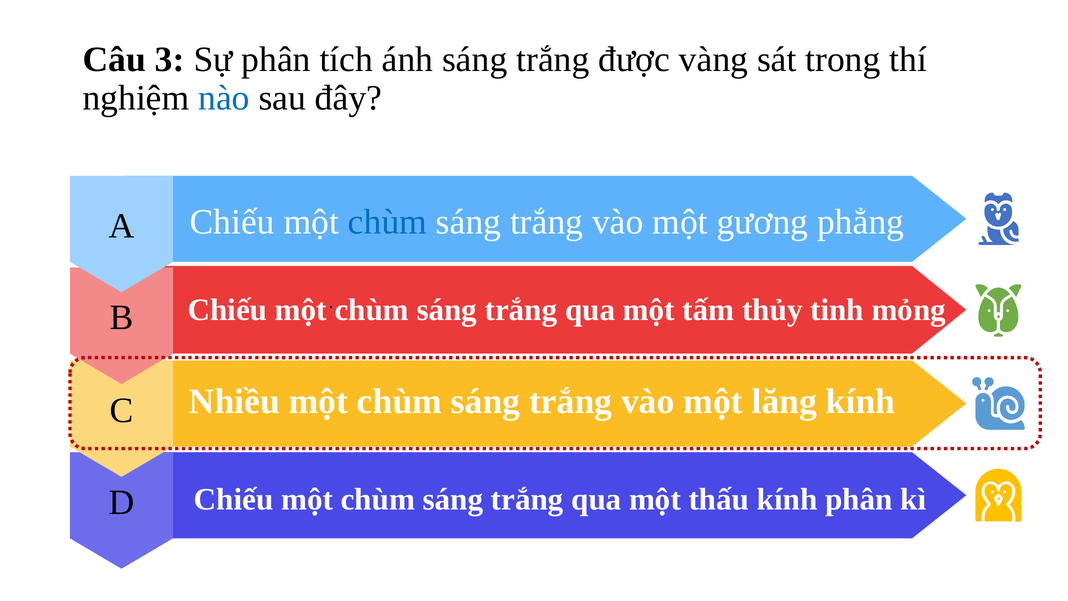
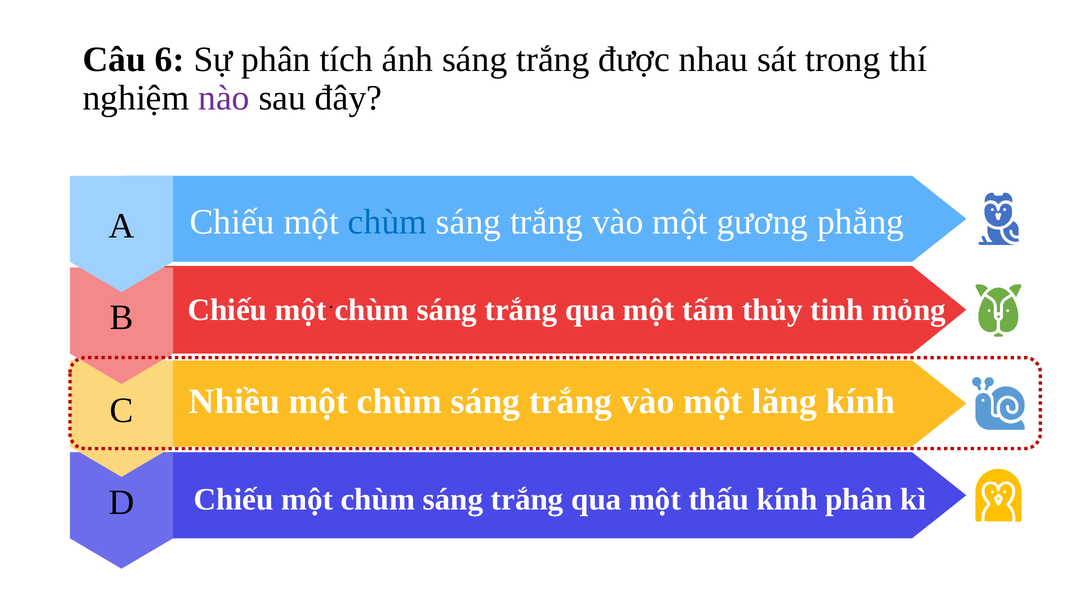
3: 3 -> 6 (170, 59)
vàng: vàng -> nhau (714, 59)
nào colour: blue -> purple (224, 98)
